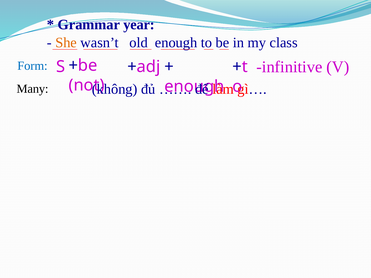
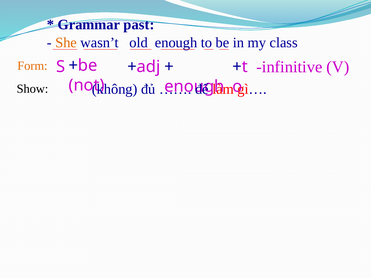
year: year -> past (139, 25)
Form colour: blue -> orange (32, 66)
Many: Many -> Show (32, 89)
